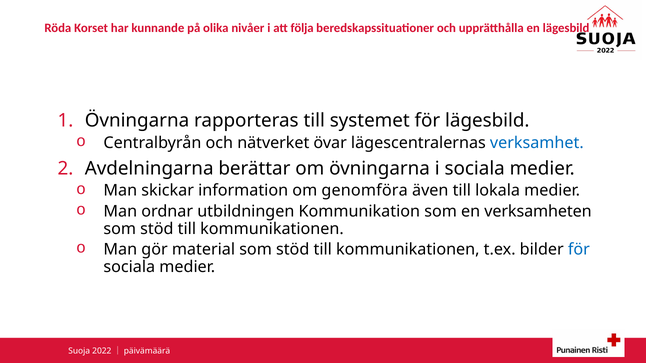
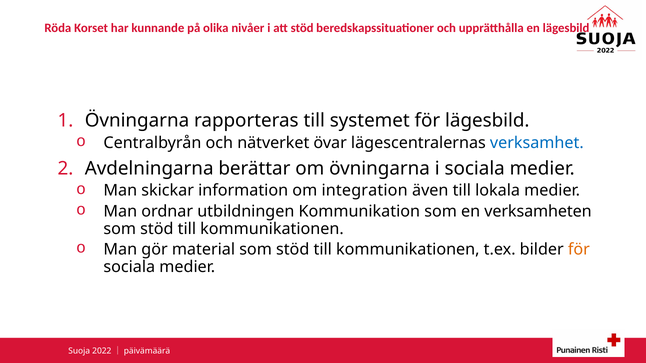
att följa: följa -> stöd (302, 28)
genomföra: genomföra -> integration (365, 191)
för colour: blue -> orange (579, 250)
